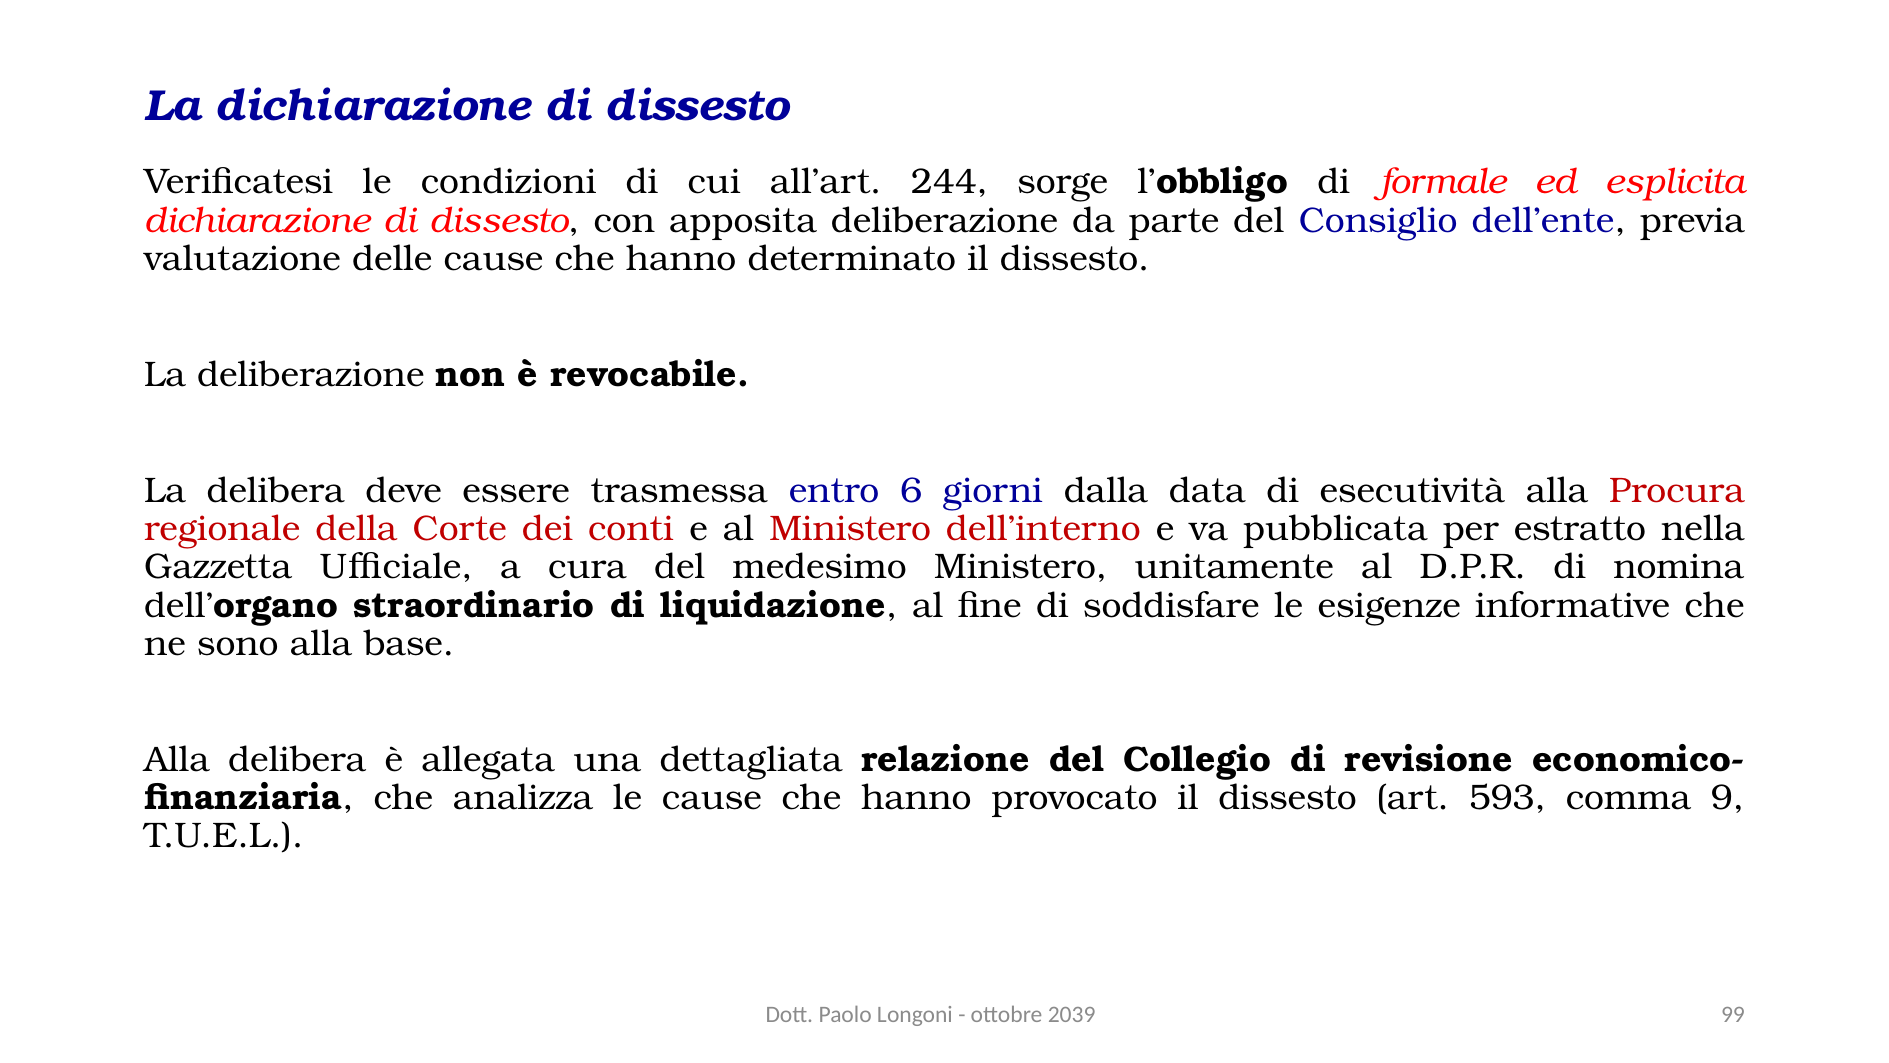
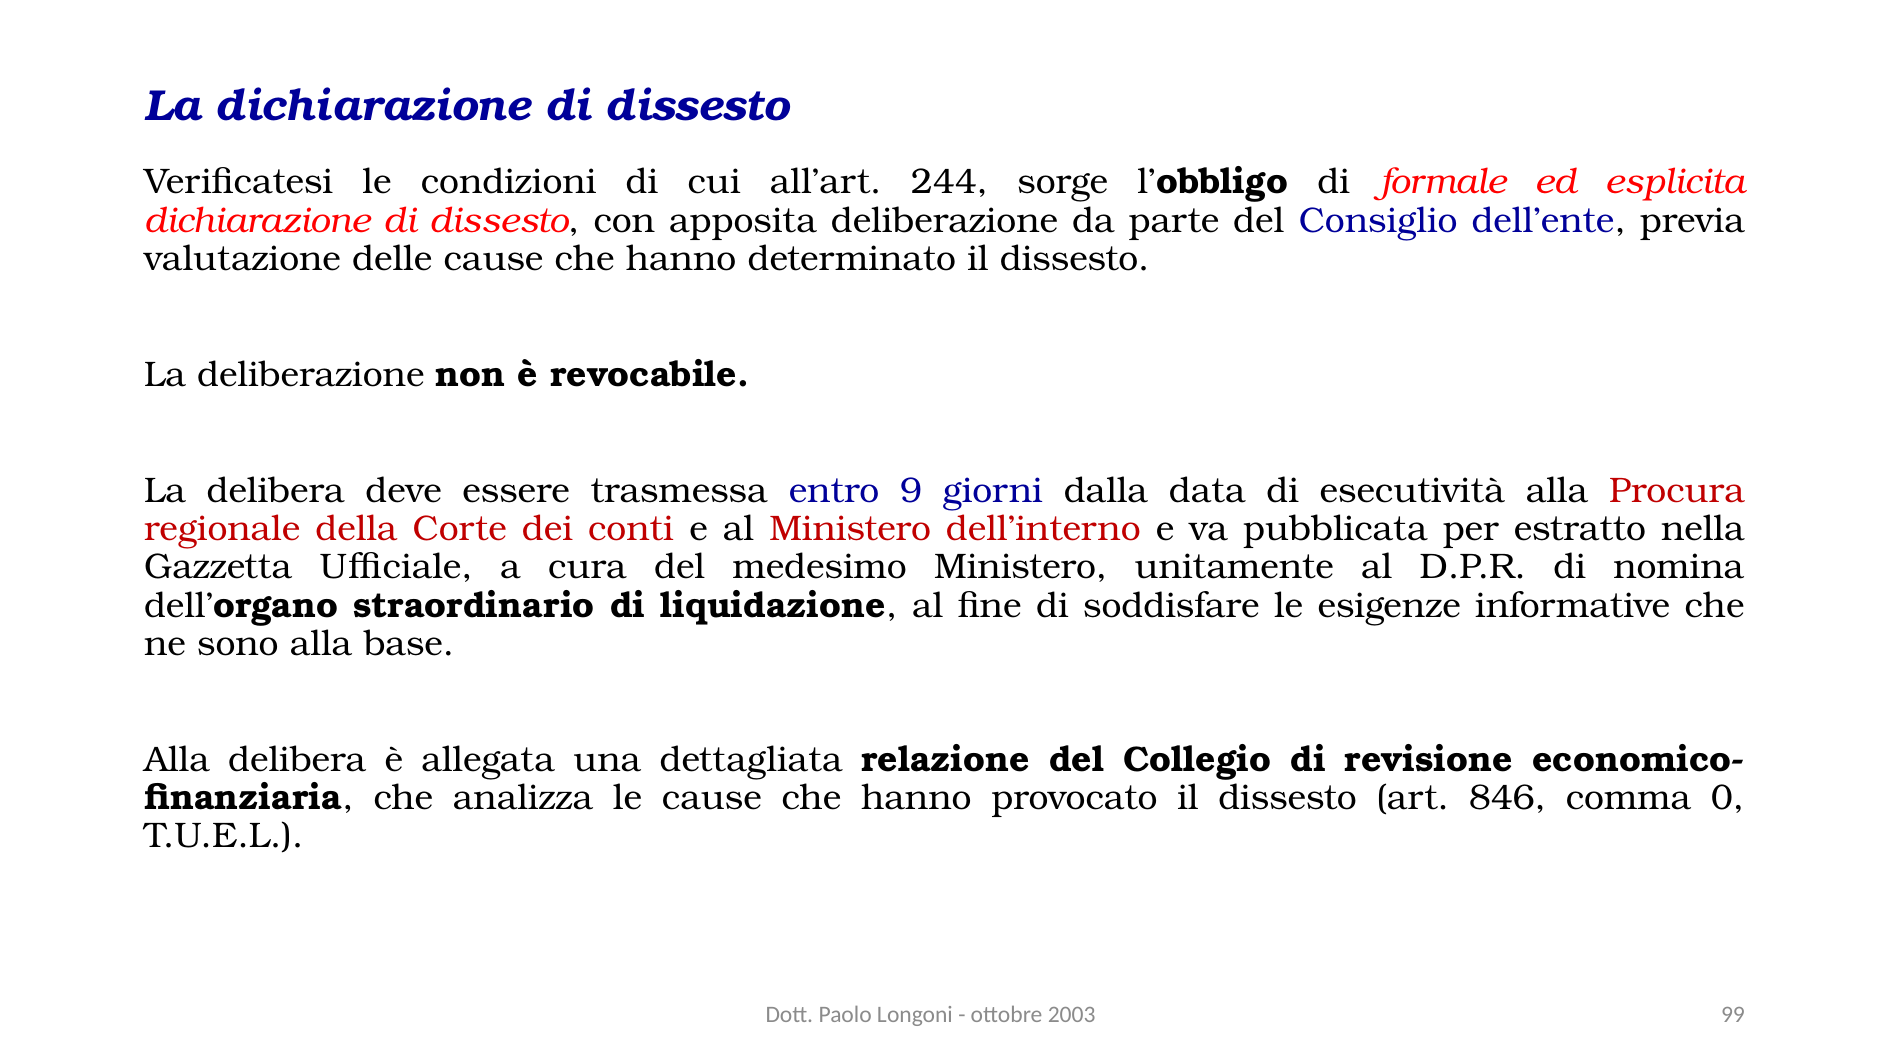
6: 6 -> 9 (911, 490)
593: 593 -> 846 (1507, 797)
9: 9 -> 0 (1728, 797)
2039: 2039 -> 2003 (1072, 1015)
